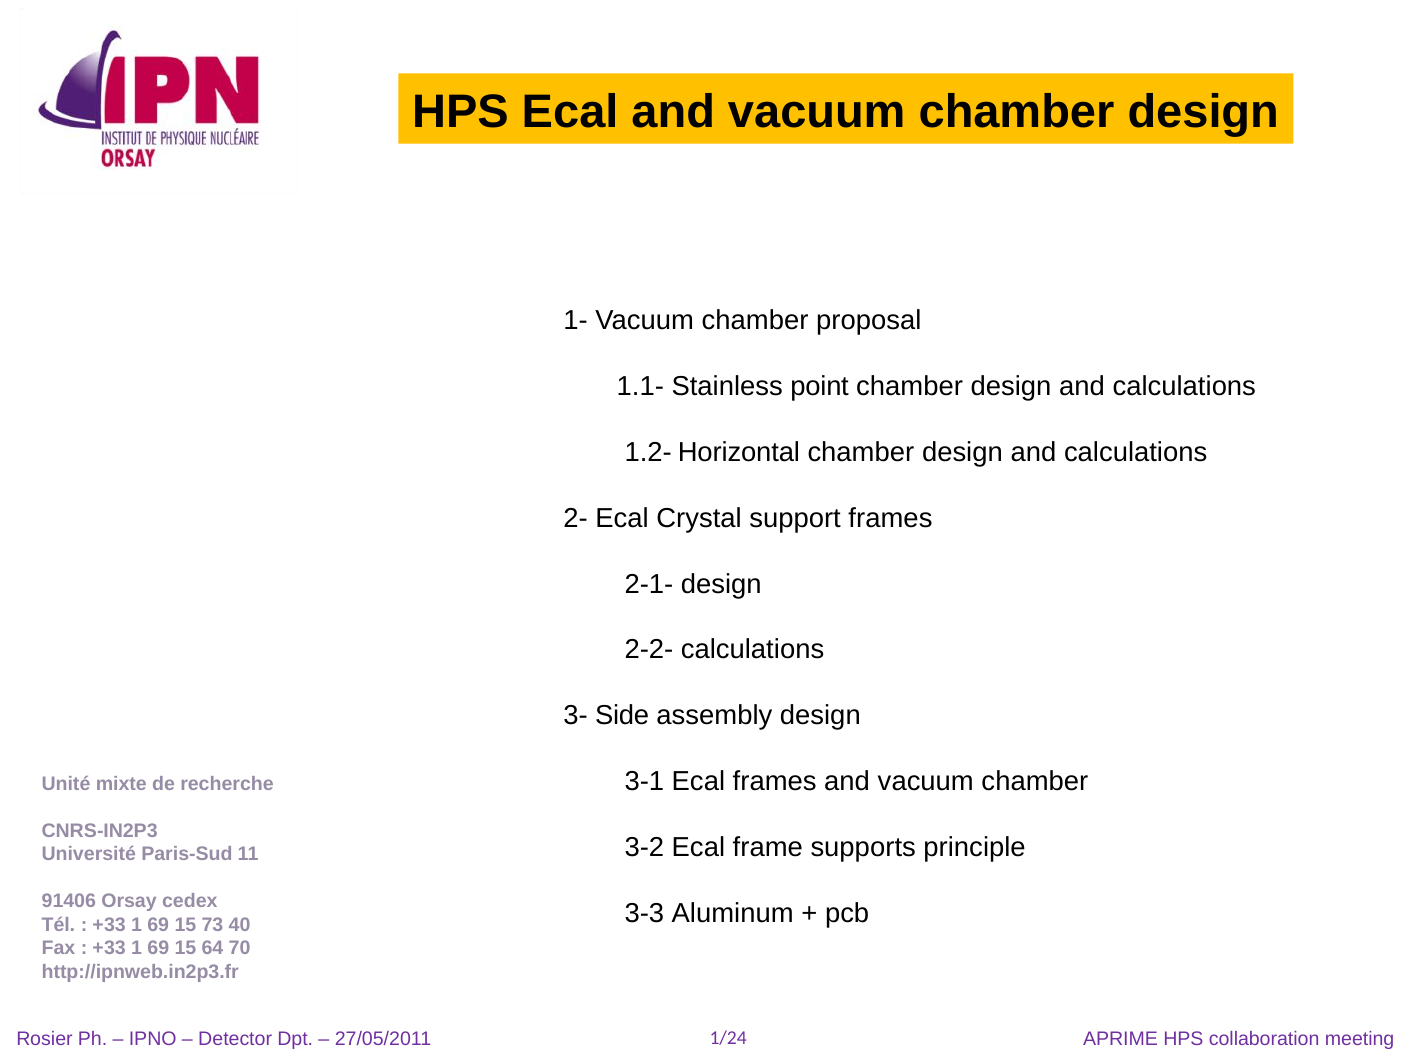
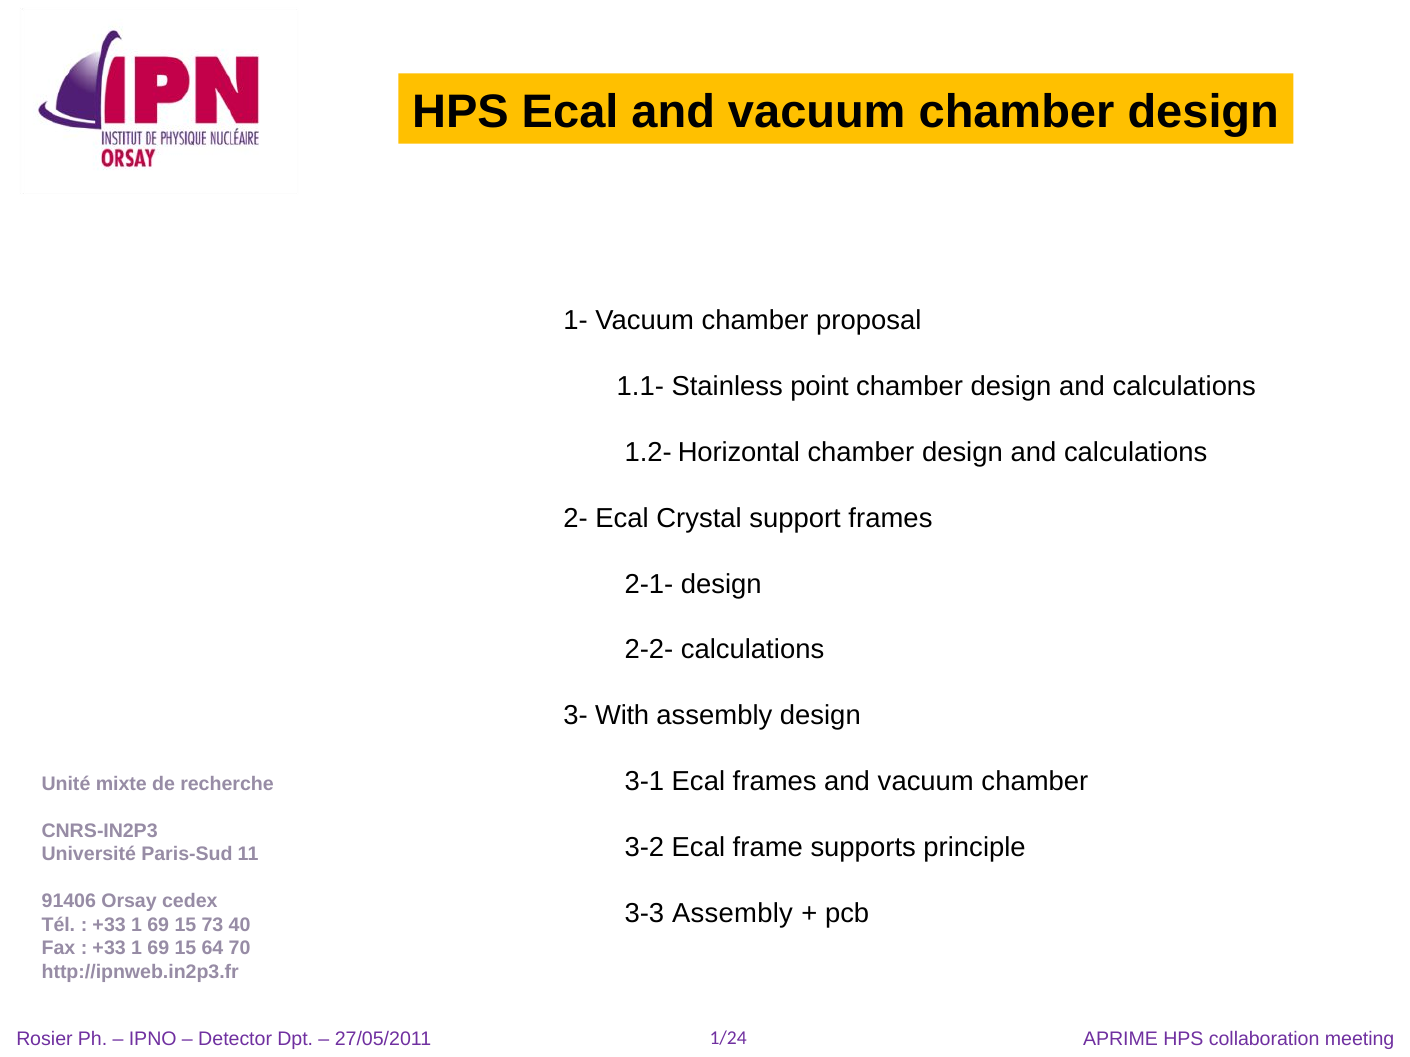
Side: Side -> With (622, 716)
3-3 Aluminum: Aluminum -> Assembly (733, 913)
